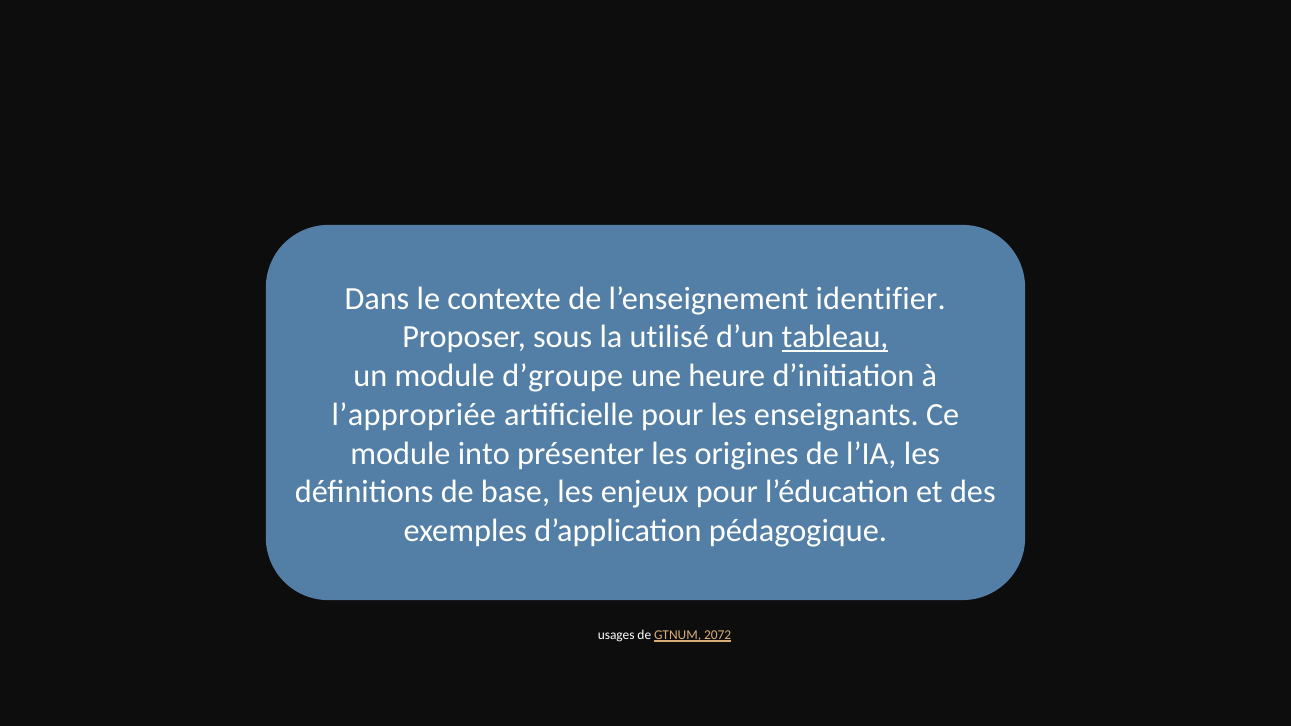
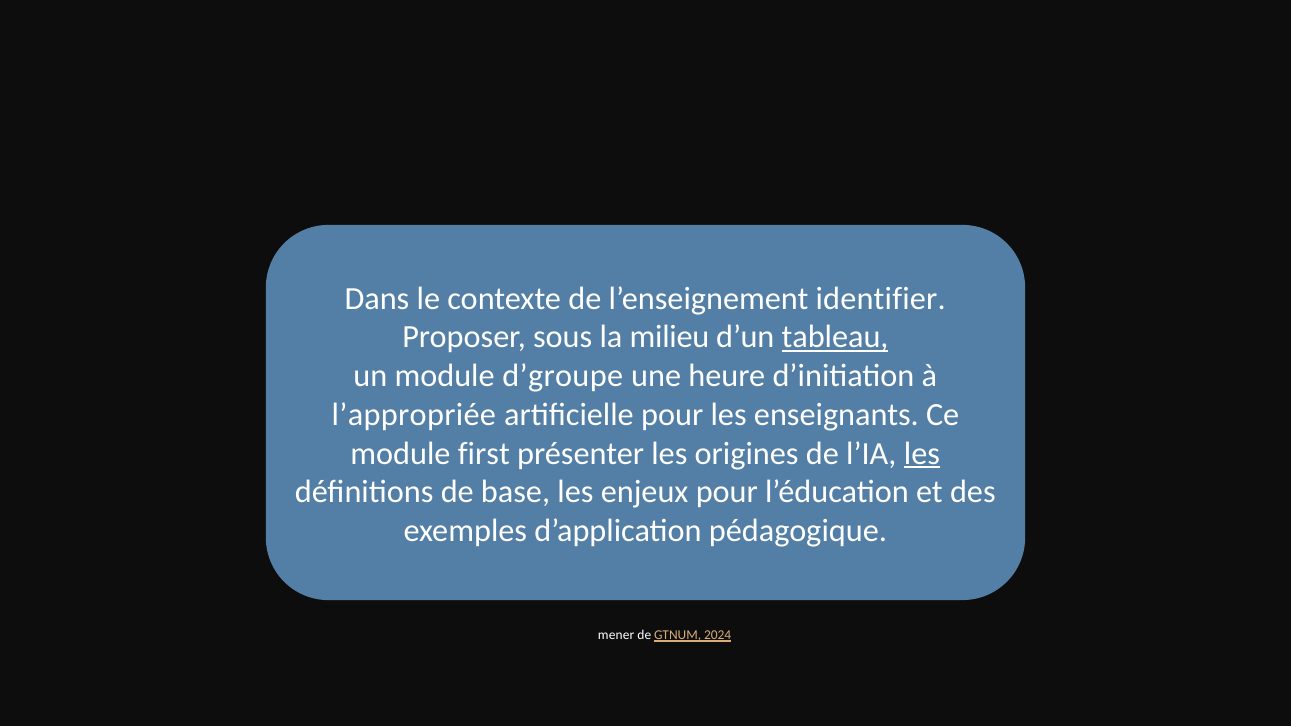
utilisé: utilisé -> milieu (669, 337)
into: into -> first (484, 454)
les underline: none -> present (922, 454)
usages: usages -> mener (616, 635)
2072: 2072 -> 2024 (718, 635)
